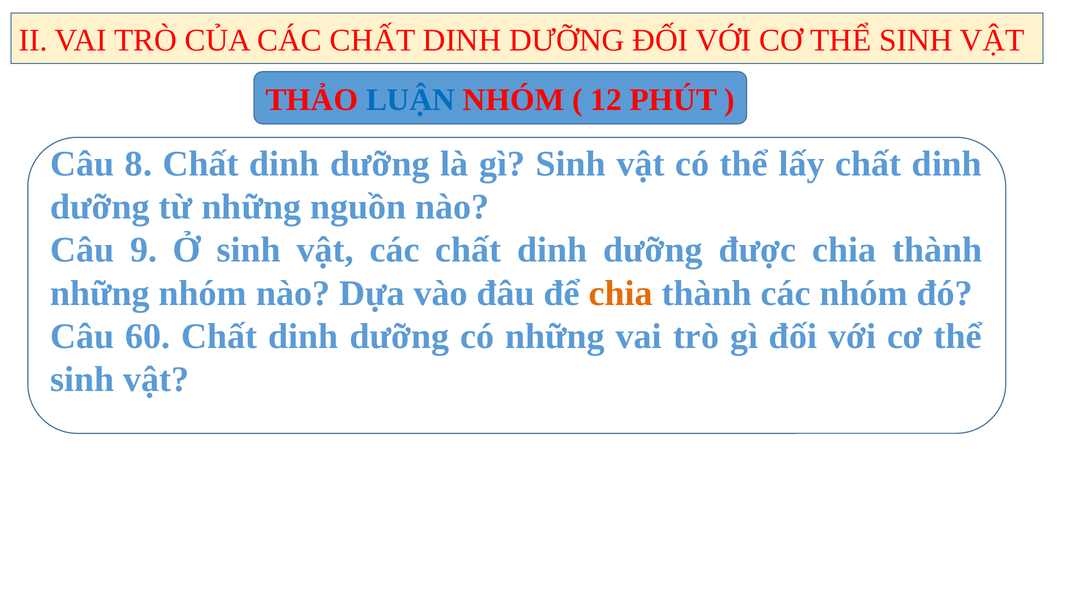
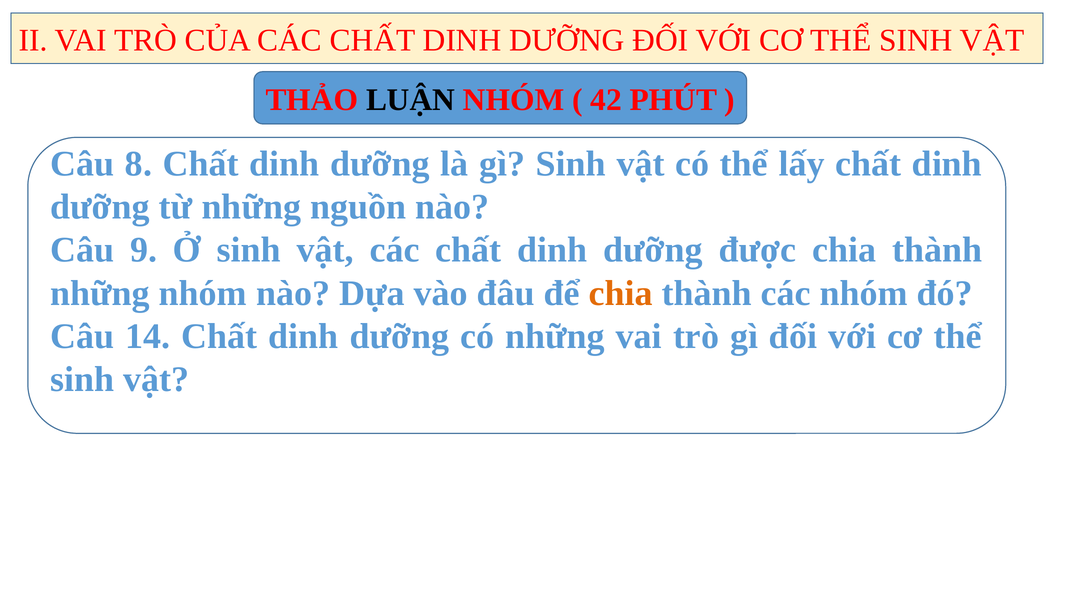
LUẬN colour: blue -> black (411, 100)
12: 12 -> 42 (606, 100)
60: 60 -> 14 (148, 337)
